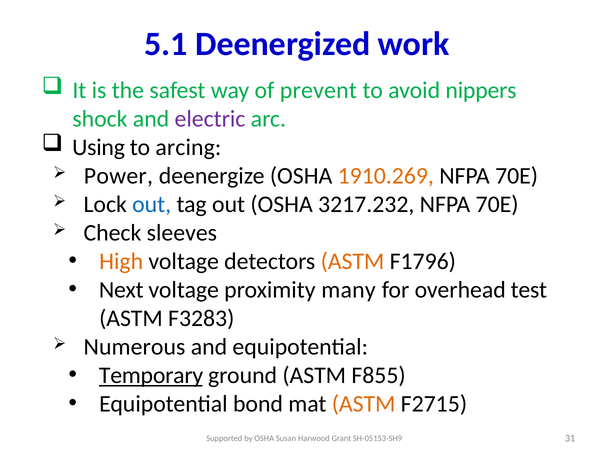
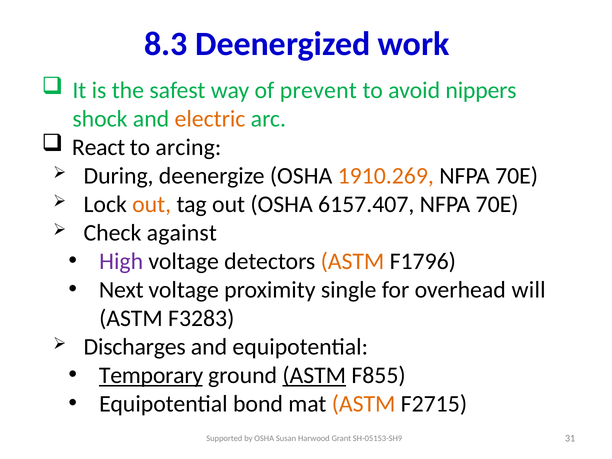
5.1: 5.1 -> 8.3 (166, 44)
electric colour: purple -> orange (210, 119)
Using: Using -> React (99, 147)
Power: Power -> During (119, 176)
out colour: blue -> orange (152, 204)
3217.232: 3217.232 -> 6157.407 (366, 204)
sleeves: sleeves -> against (182, 233)
High colour: orange -> purple (121, 261)
many: many -> single (349, 290)
test: test -> will (529, 290)
Numerous: Numerous -> Discharges (135, 347)
ASTM underline: none -> present (314, 375)
